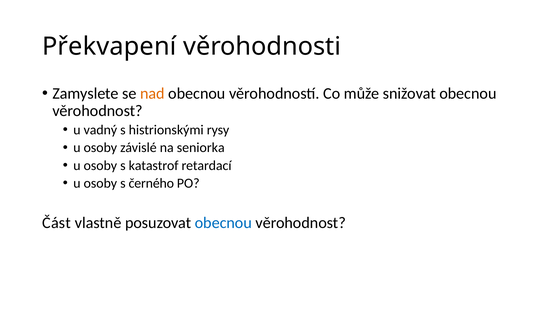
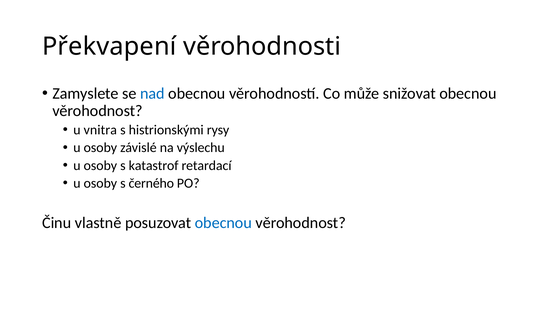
nad colour: orange -> blue (152, 93)
vadný: vadný -> vnitra (100, 130)
seniorka: seniorka -> výslechu (201, 148)
Část: Část -> Činu (57, 223)
